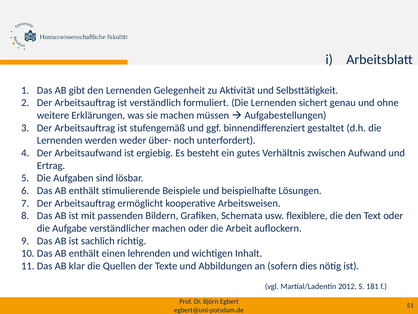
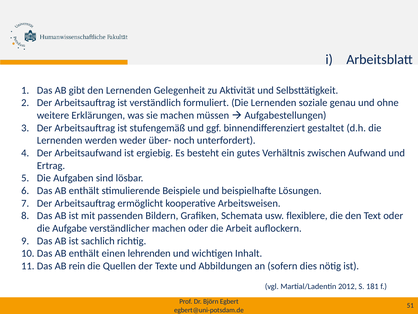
sichert: sichert -> soziale (313, 103)
klar: klar -> rein (77, 266)
